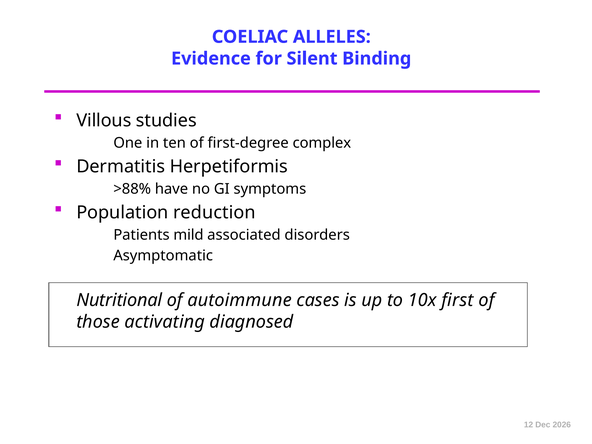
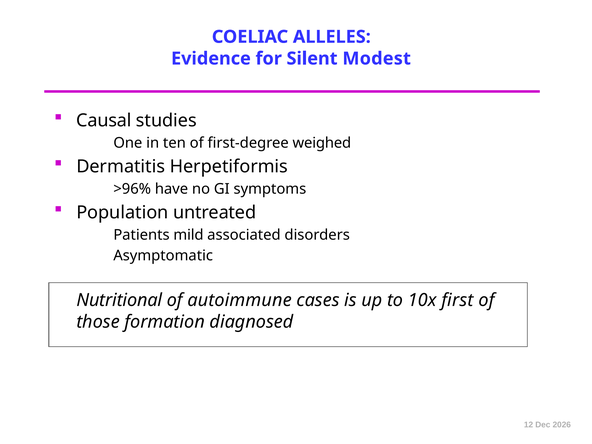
Binding: Binding -> Modest (377, 59)
Villous: Villous -> Causal (104, 121)
complex: complex -> weighed (322, 143)
>88%: >88% -> >96% (132, 189)
reduction: reduction -> untreated (215, 213)
activating: activating -> formation (165, 322)
